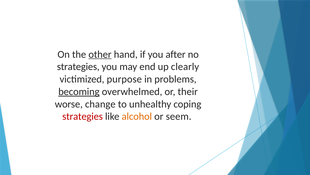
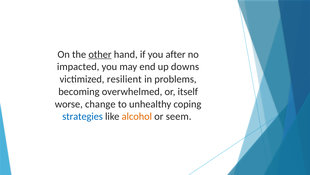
strategies: strategies -> impacted (78, 67)
clearly: clearly -> downs (185, 67)
purpose: purpose -> resilient (124, 79)
becoming underline: present -> none (79, 91)
their: their -> itself (188, 91)
strategies colour: red -> blue (83, 116)
